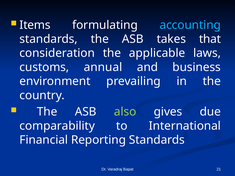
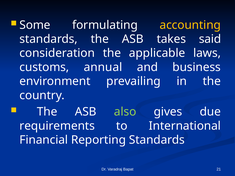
Items: Items -> Some (35, 25)
accounting colour: light blue -> yellow (190, 25)
that: that -> said (210, 39)
comparability: comparability -> requirements (57, 126)
